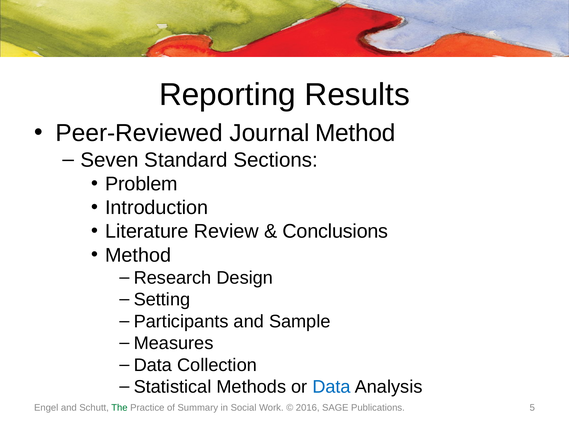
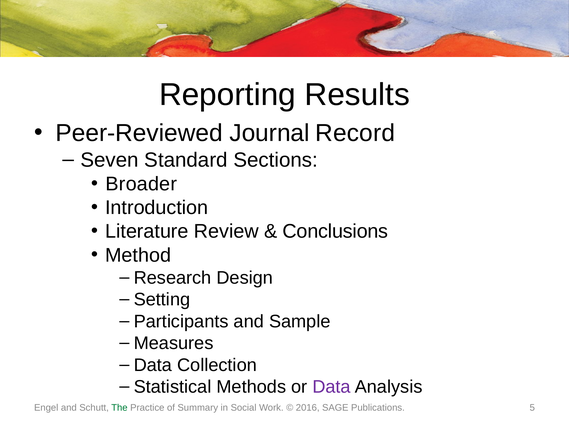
Journal Method: Method -> Record (355, 133)
Problem: Problem -> Broader (141, 184)
Data colour: blue -> purple (332, 387)
